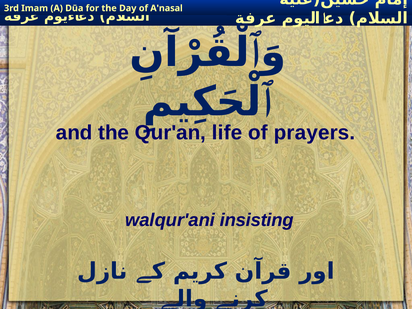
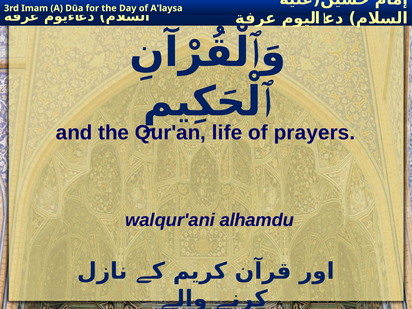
A'nasal: A'nasal -> A'laysa (166, 8)
insisting: insisting -> alhamdu (257, 220)
